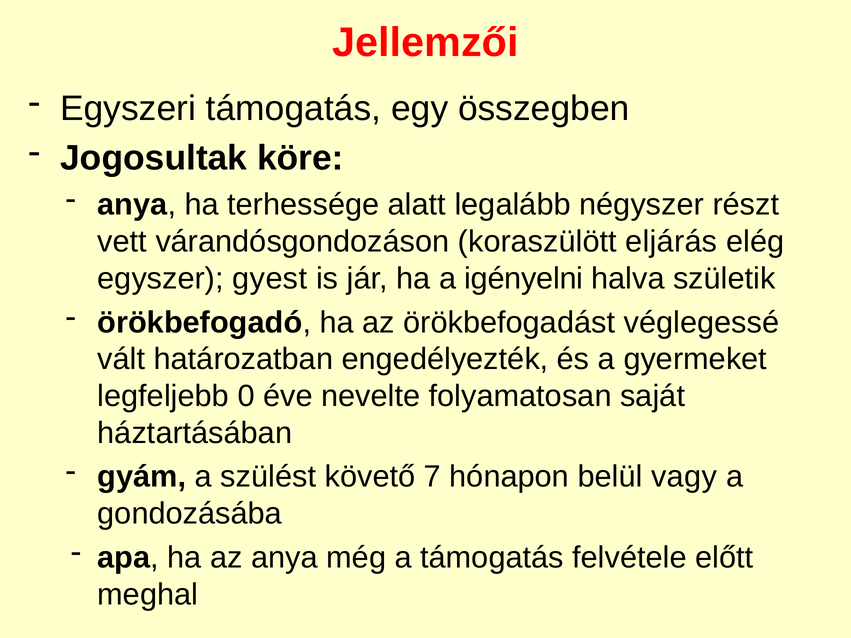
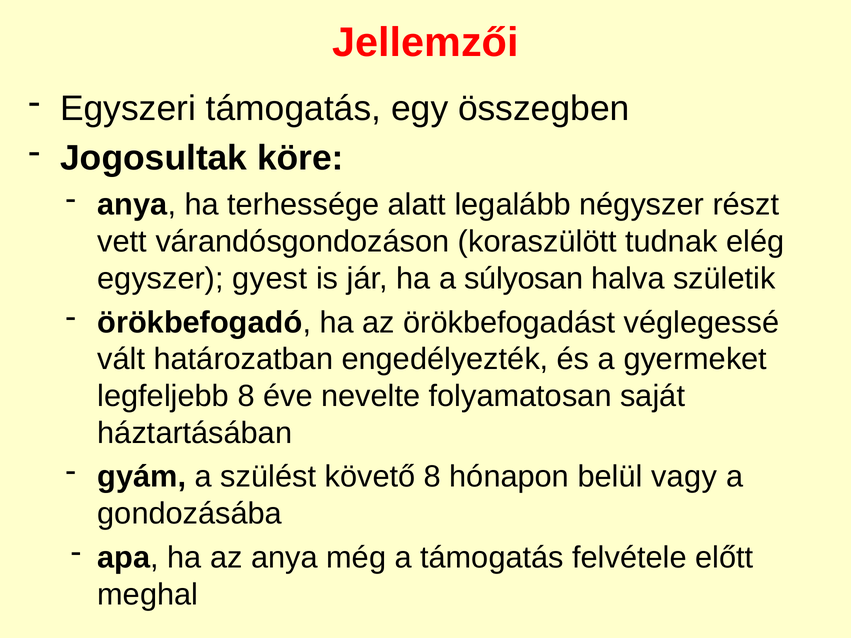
eljárás: eljárás -> tudnak (671, 242)
igényelni: igényelni -> súlyosan (524, 279)
legfeljebb 0: 0 -> 8 (246, 396)
követő 7: 7 -> 8 (432, 477)
